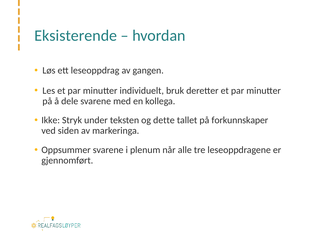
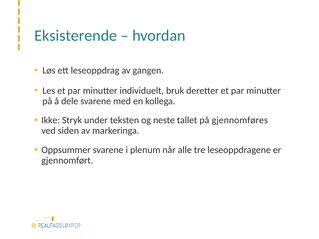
dette: dette -> neste (164, 120)
forkunnskaper: forkunnskaper -> gjennomføres (240, 120)
